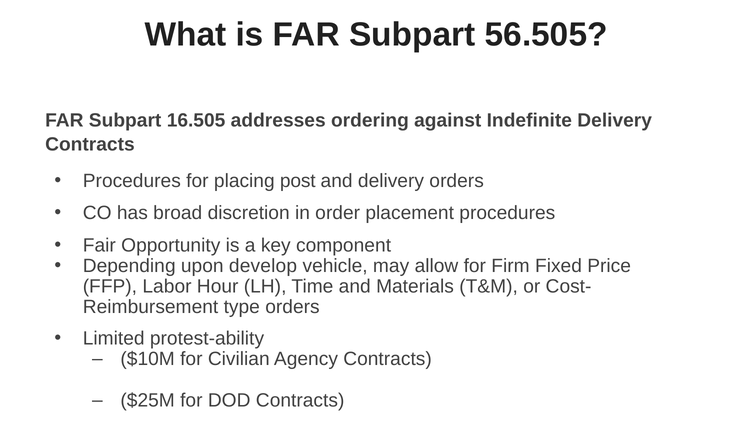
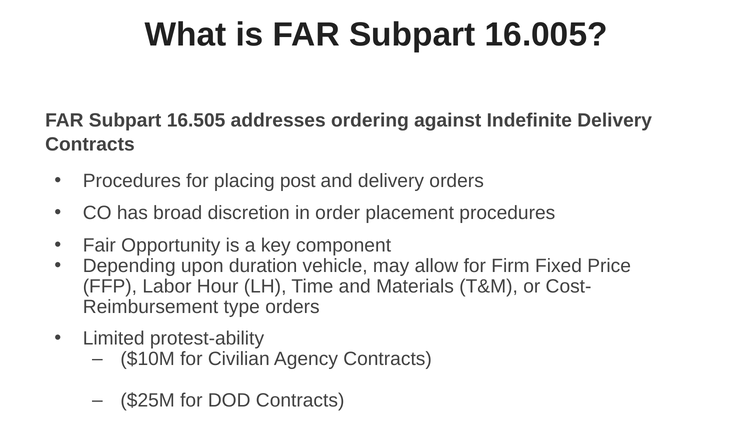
56.505: 56.505 -> 16.005 (546, 34)
develop: develop -> duration (263, 265)
